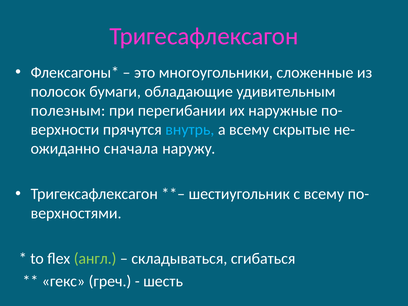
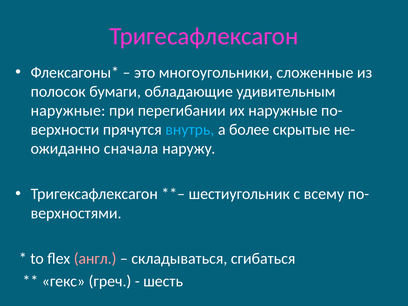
полезным: полезным -> наружные (68, 111)
а всему: всему -> более (249, 130)
англ colour: light green -> pink (95, 258)
